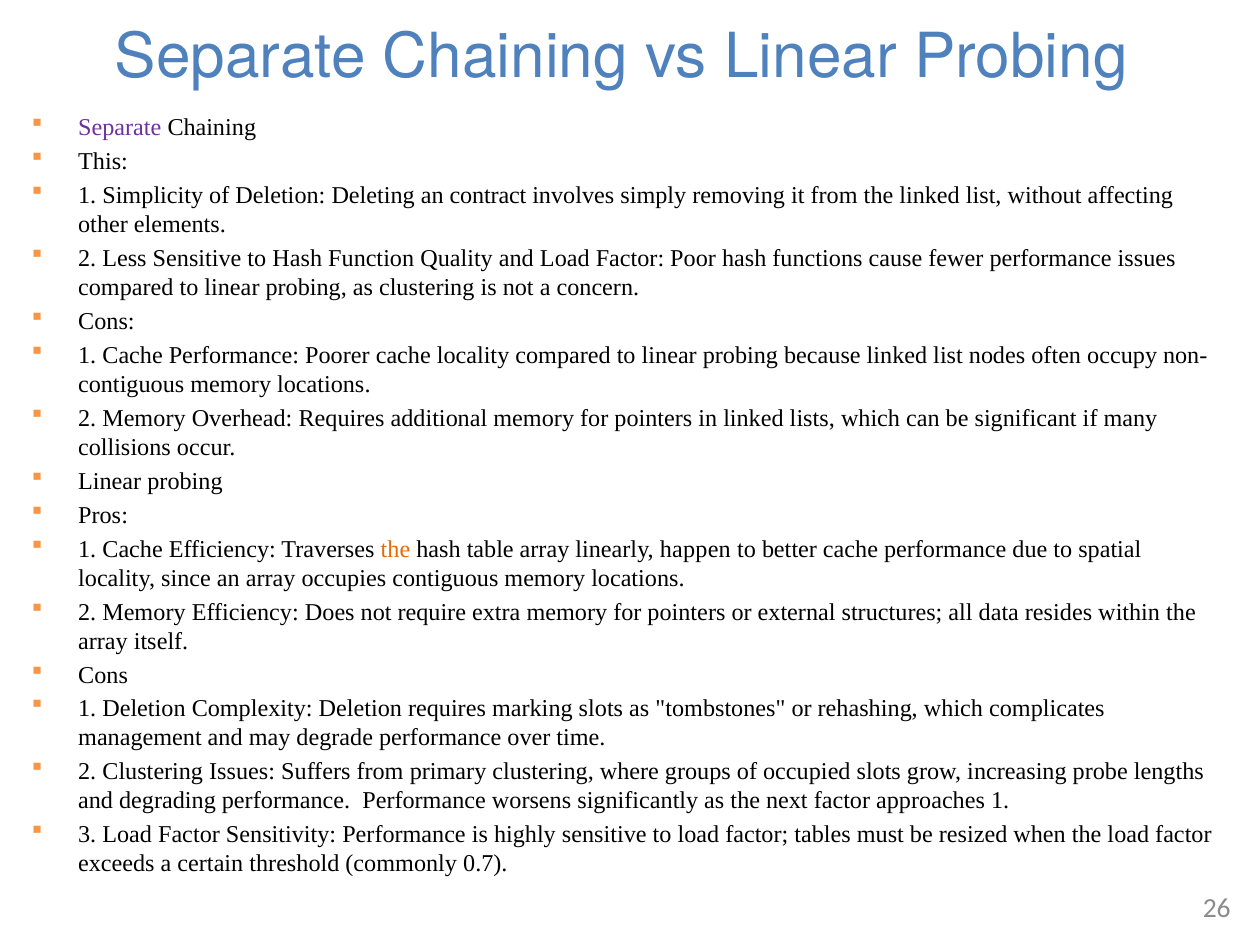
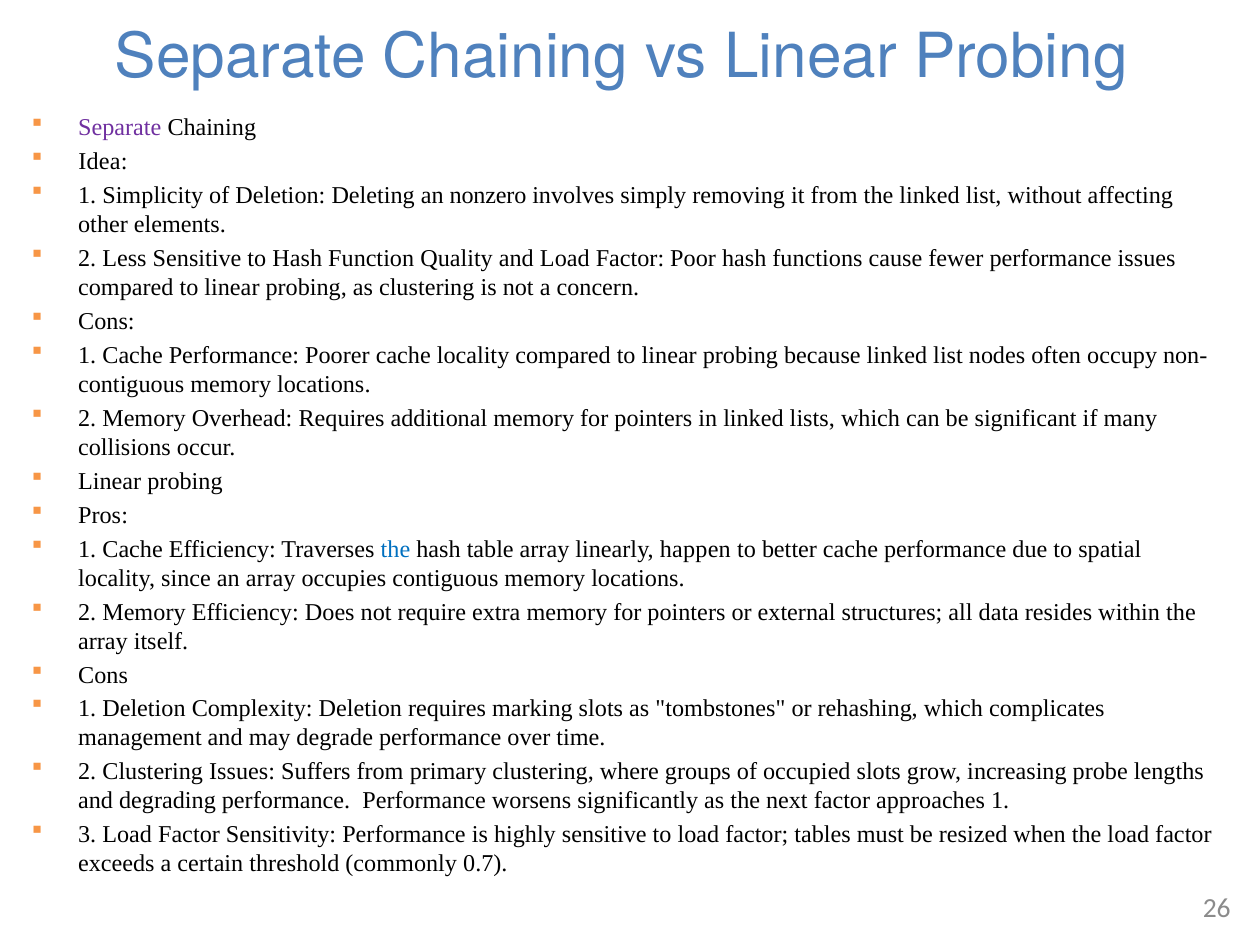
This: This -> Idea (103, 162)
contract: contract -> nonzero (488, 196)
the colour: orange -> blue (395, 549)
